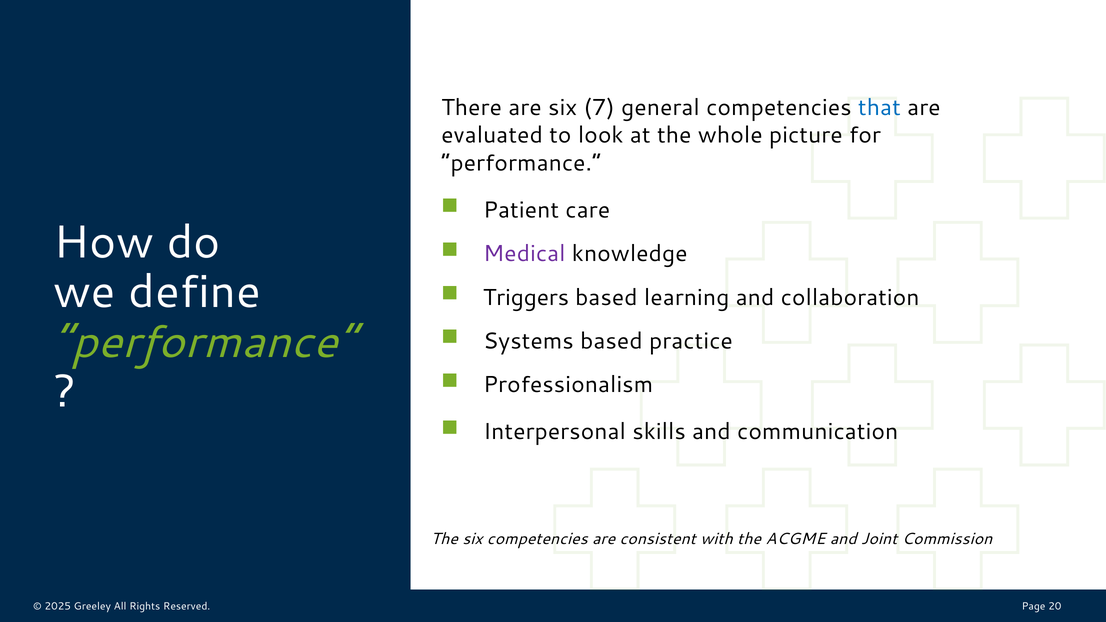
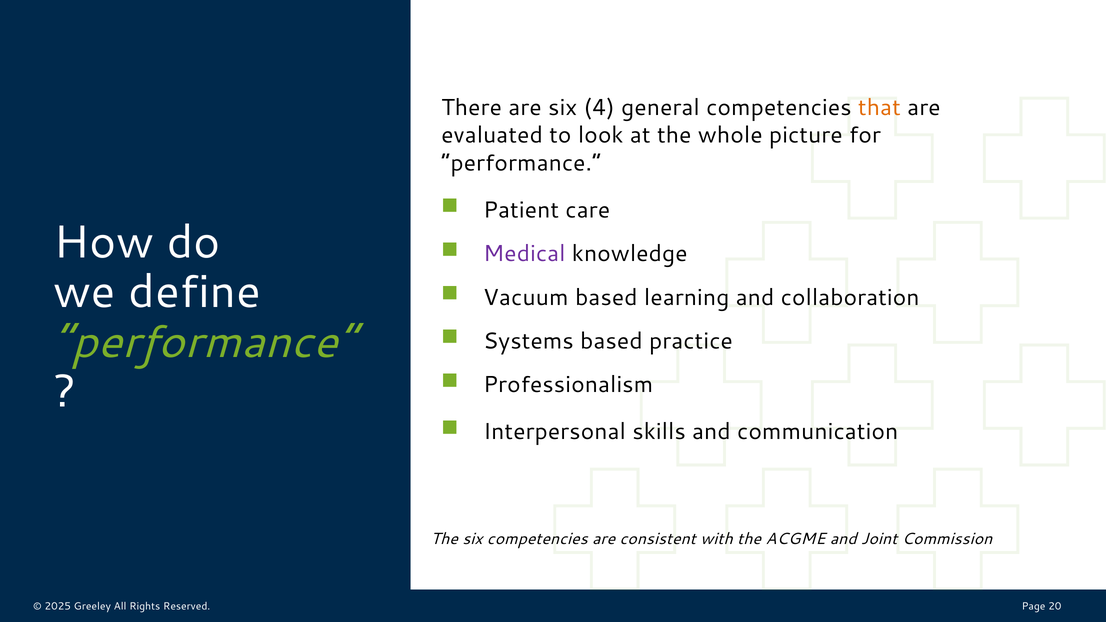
7: 7 -> 4 (599, 108)
that colour: blue -> orange (879, 108)
Triggers: Triggers -> Vacuum (526, 297)
